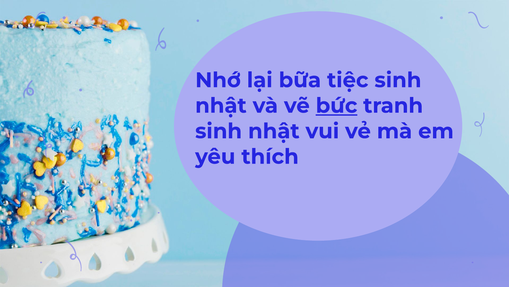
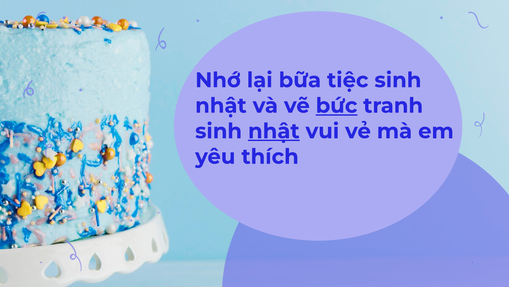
nhật underline: none -> present (274, 131)
